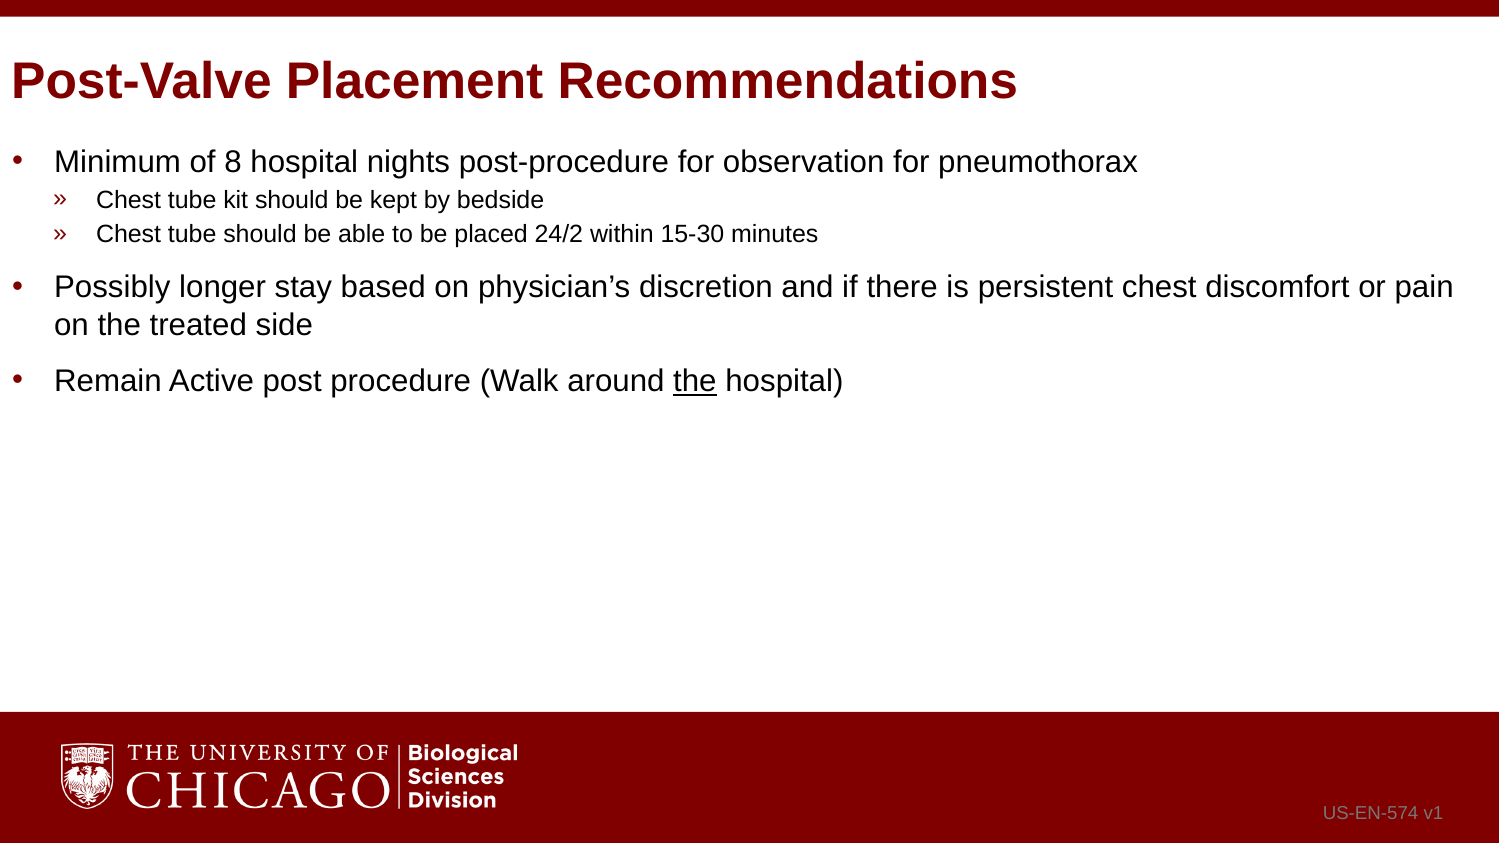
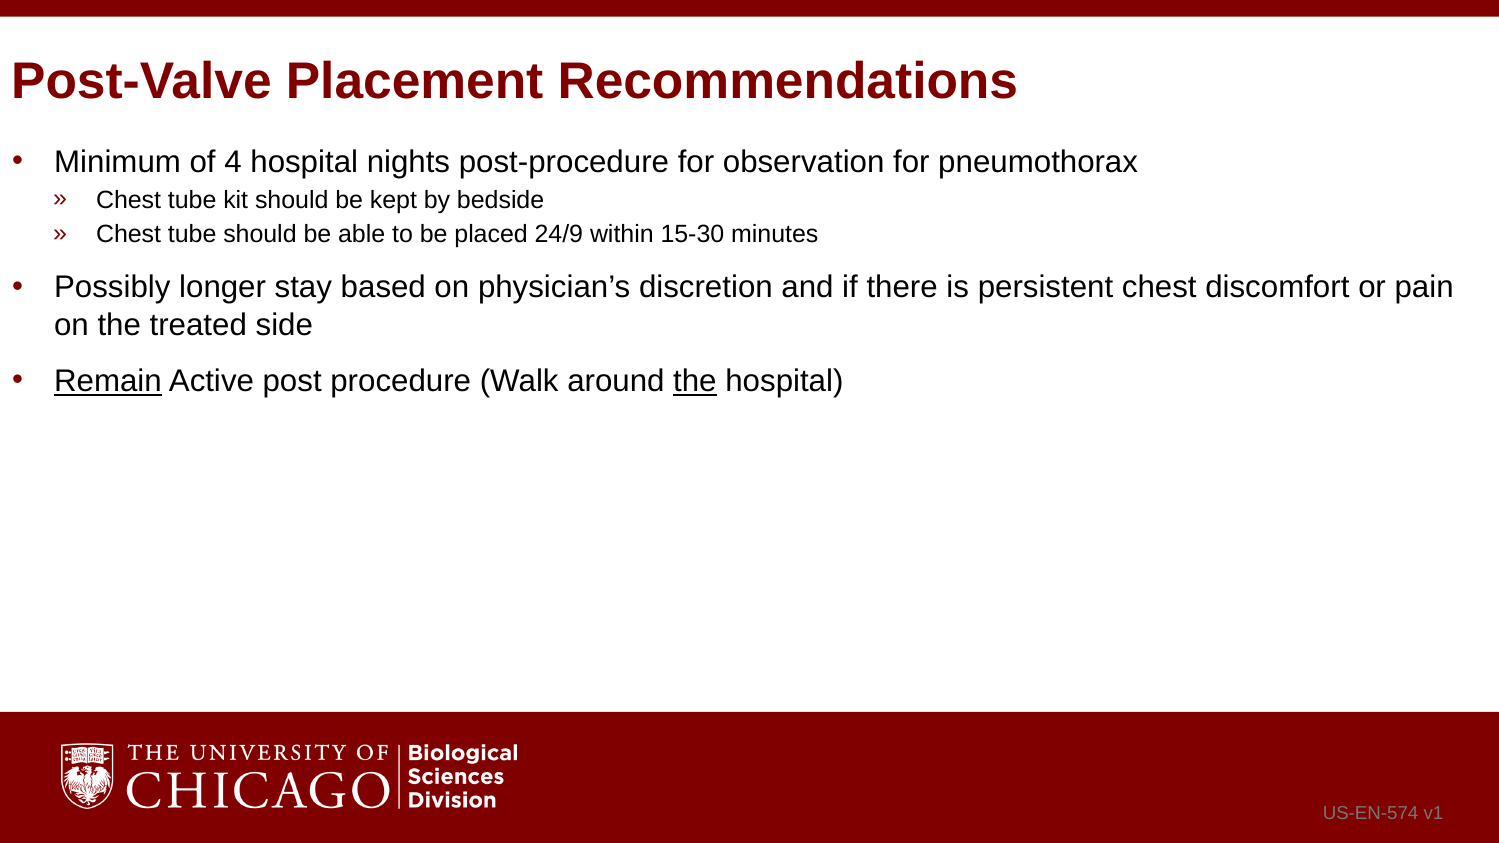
8: 8 -> 4 (233, 162)
24/2: 24/2 -> 24/9 (559, 235)
Remain underline: none -> present (108, 382)
